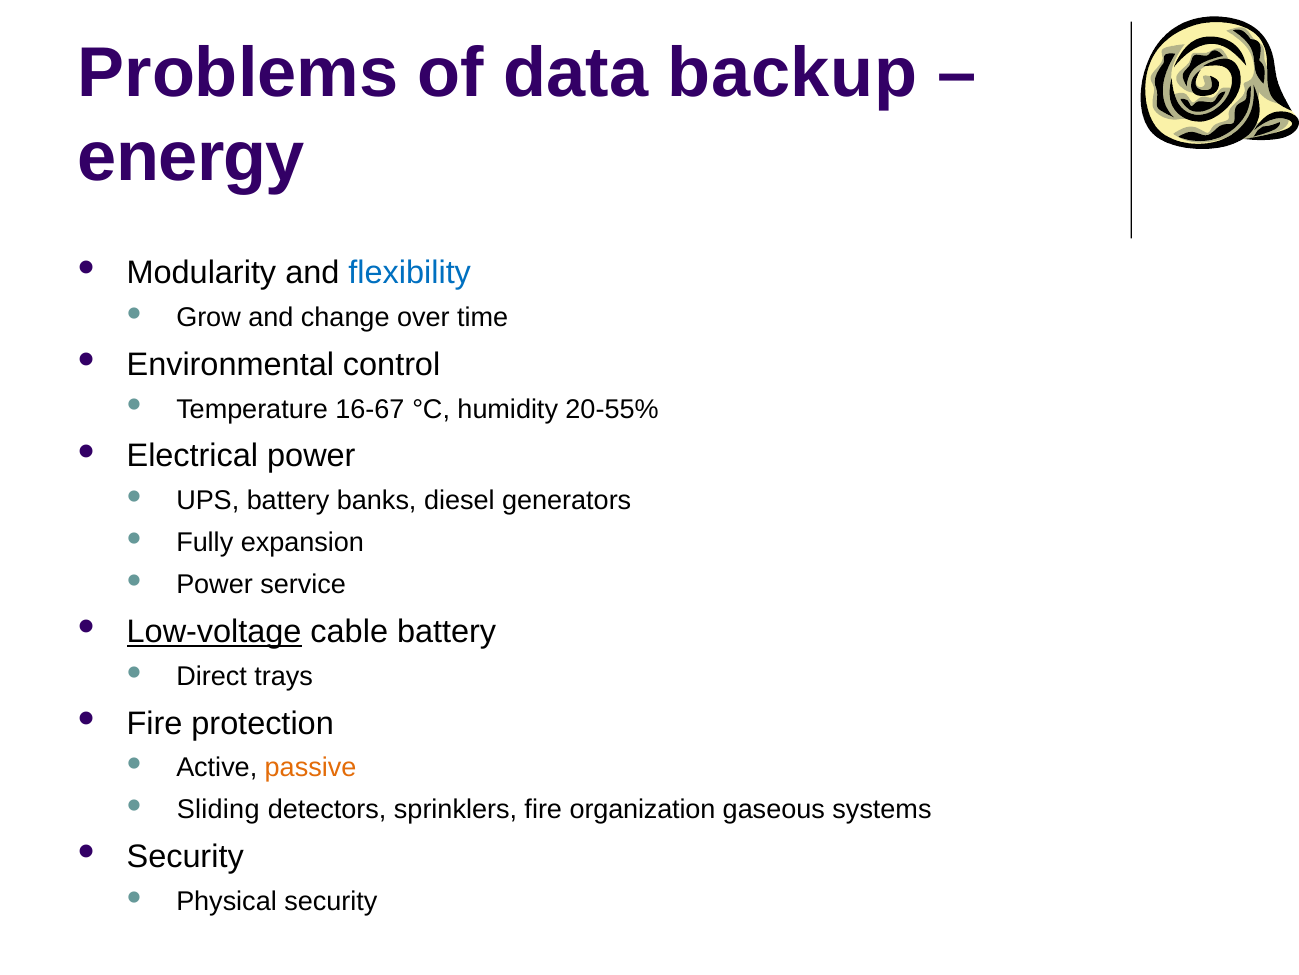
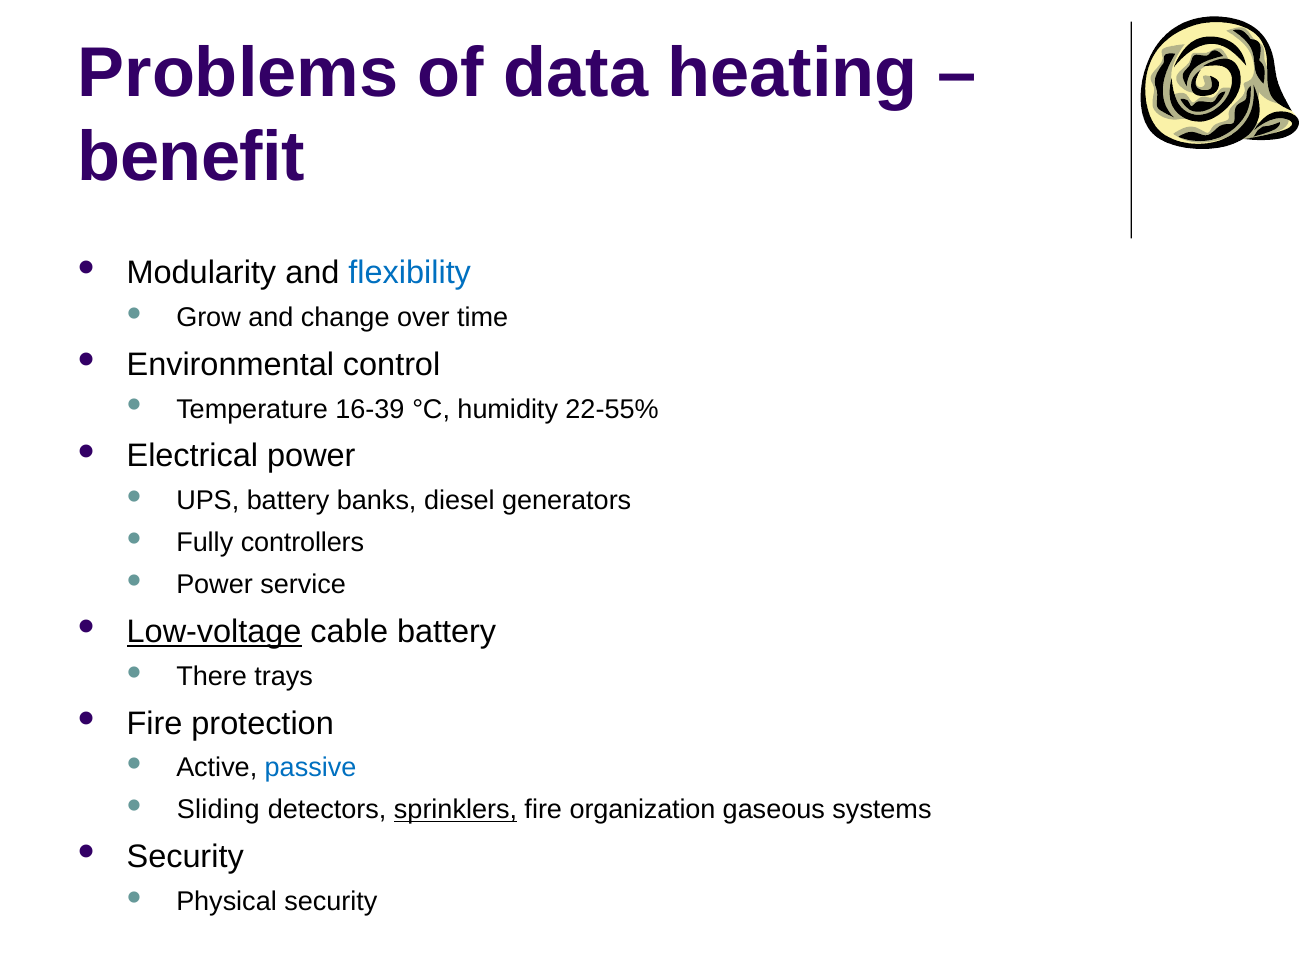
backup: backup -> heating (793, 73)
energy: energy -> benefit (191, 158)
16-67: 16-67 -> 16-39 (370, 409)
20-55%: 20-55% -> 22-55% (612, 409)
expansion: expansion -> controllers (302, 542)
Direct: Direct -> There (212, 676)
passive colour: orange -> blue (311, 767)
sprinklers underline: none -> present (456, 809)
